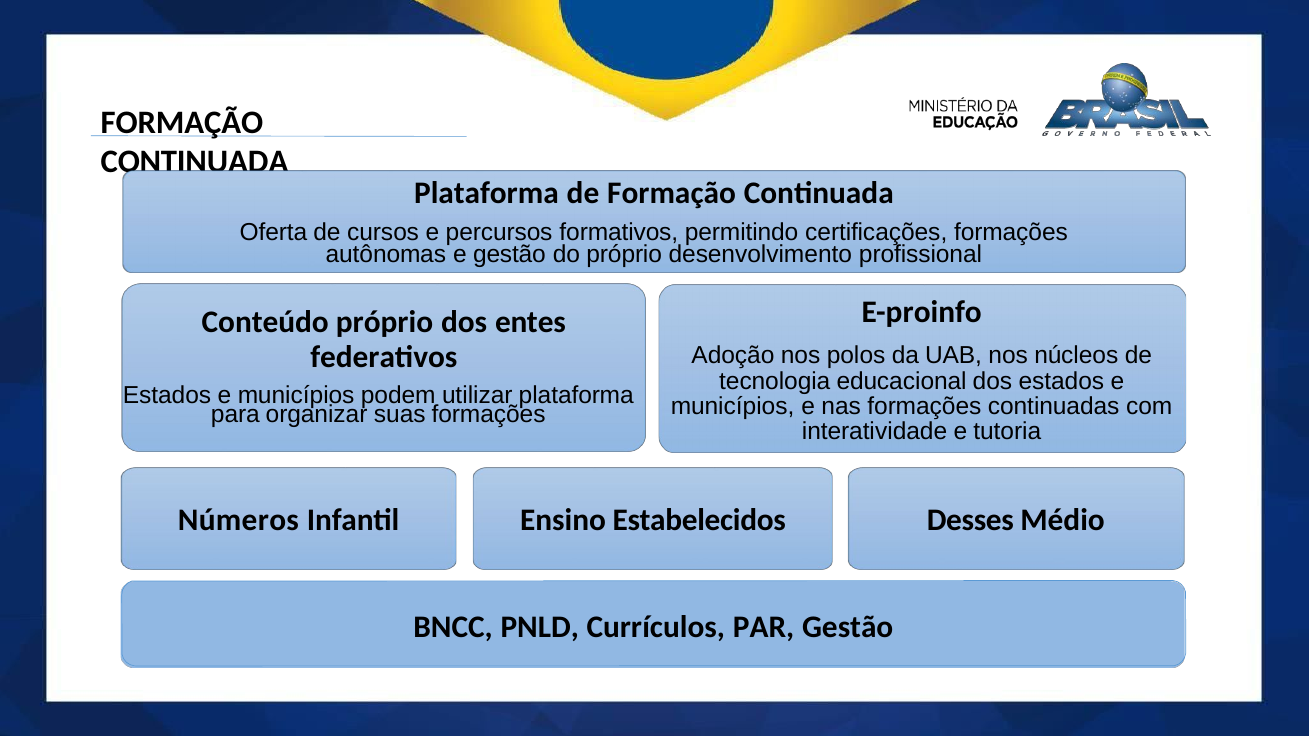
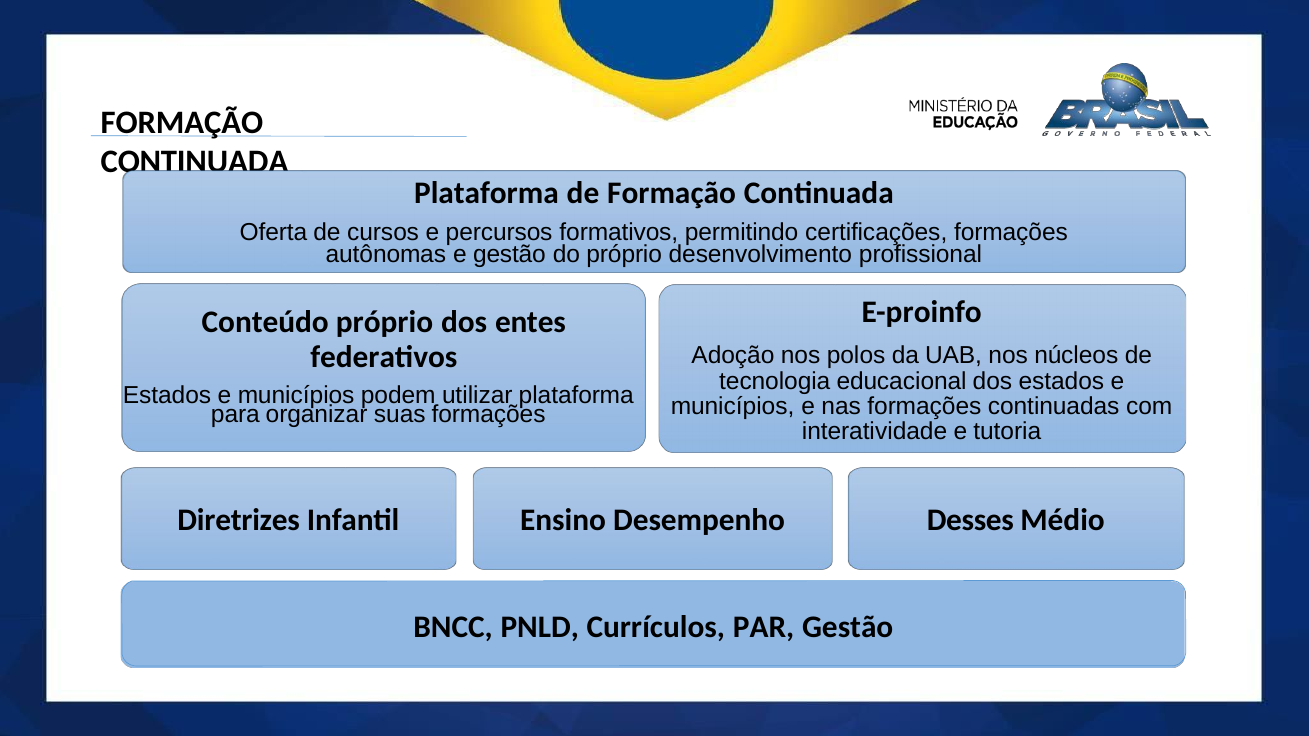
Números: Números -> Diretrizes (239, 521)
Estabelecidos: Estabelecidos -> Desempenho (699, 521)
